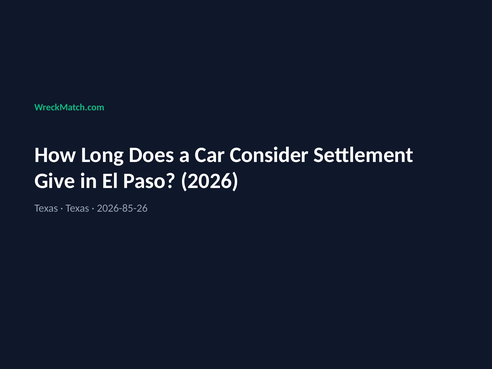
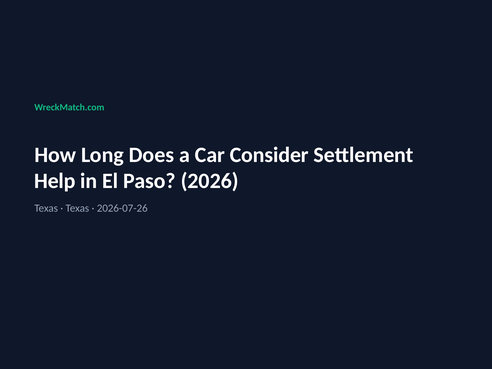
Give: Give -> Help (55, 181)
2026-85-26: 2026-85-26 -> 2026-07-26 (122, 208)
